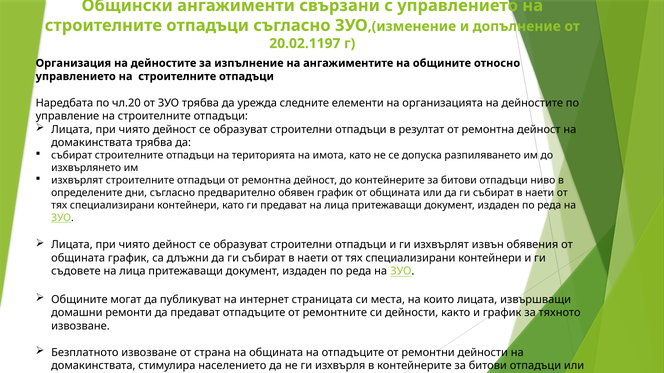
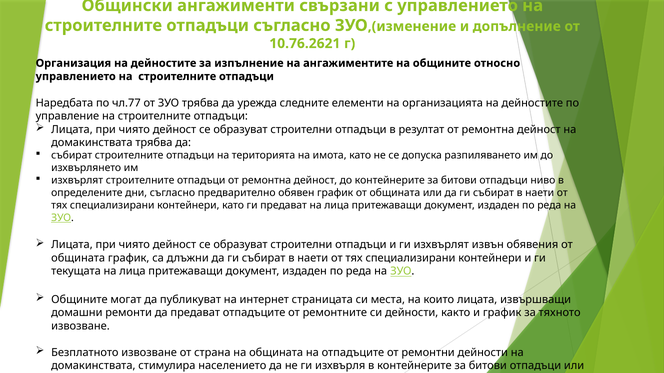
20.02.1197: 20.02.1197 -> 10.76.2621 (305, 44)
чл.20: чл.20 -> чл.77 (126, 103)
съдовете: съдовете -> текущата (76, 272)
